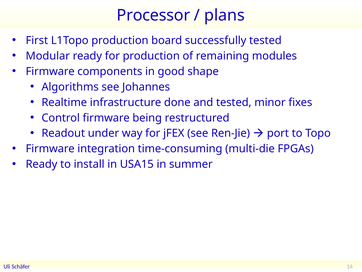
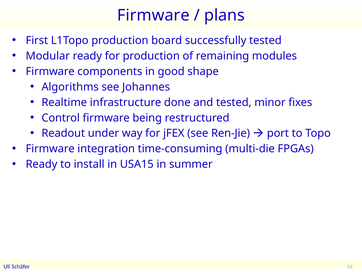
Processor: Processor -> Firmware (153, 15)
